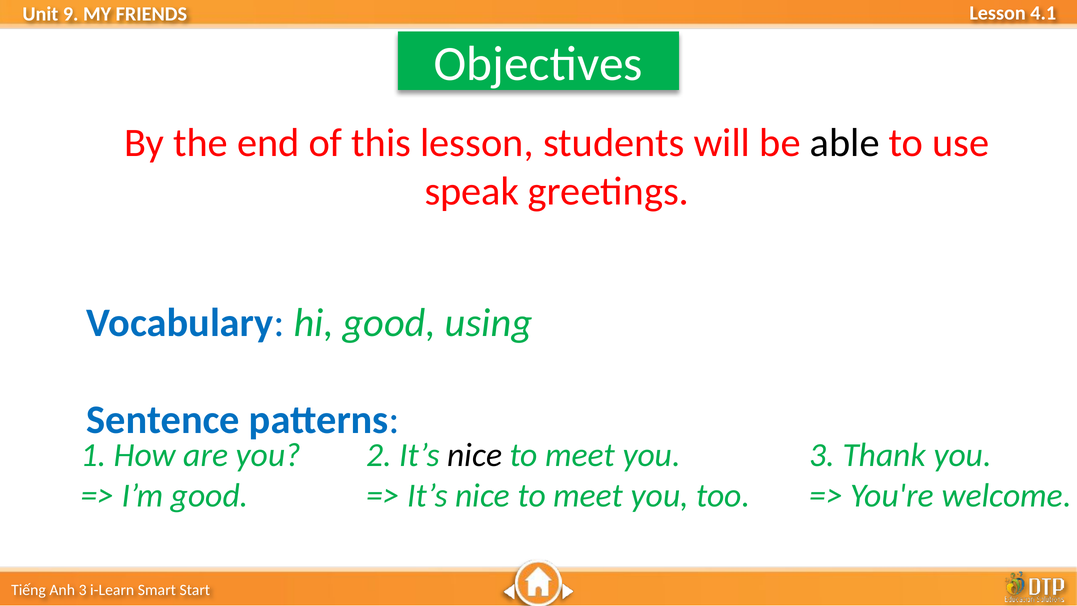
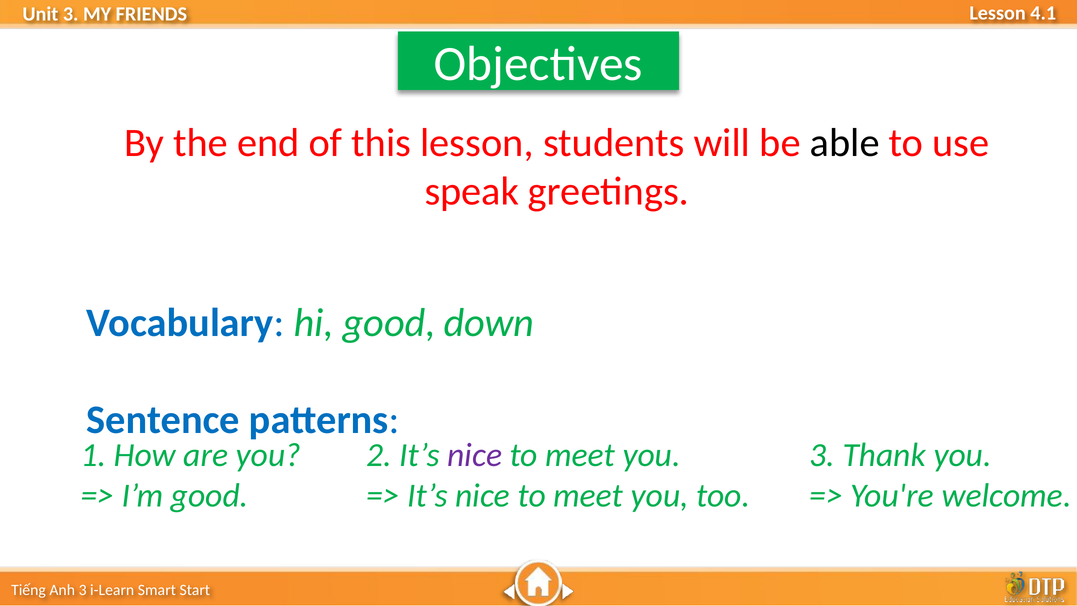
9: 9 -> 3 (71, 14)
using: using -> down (489, 323)
nice colour: black -> purple (475, 455)
